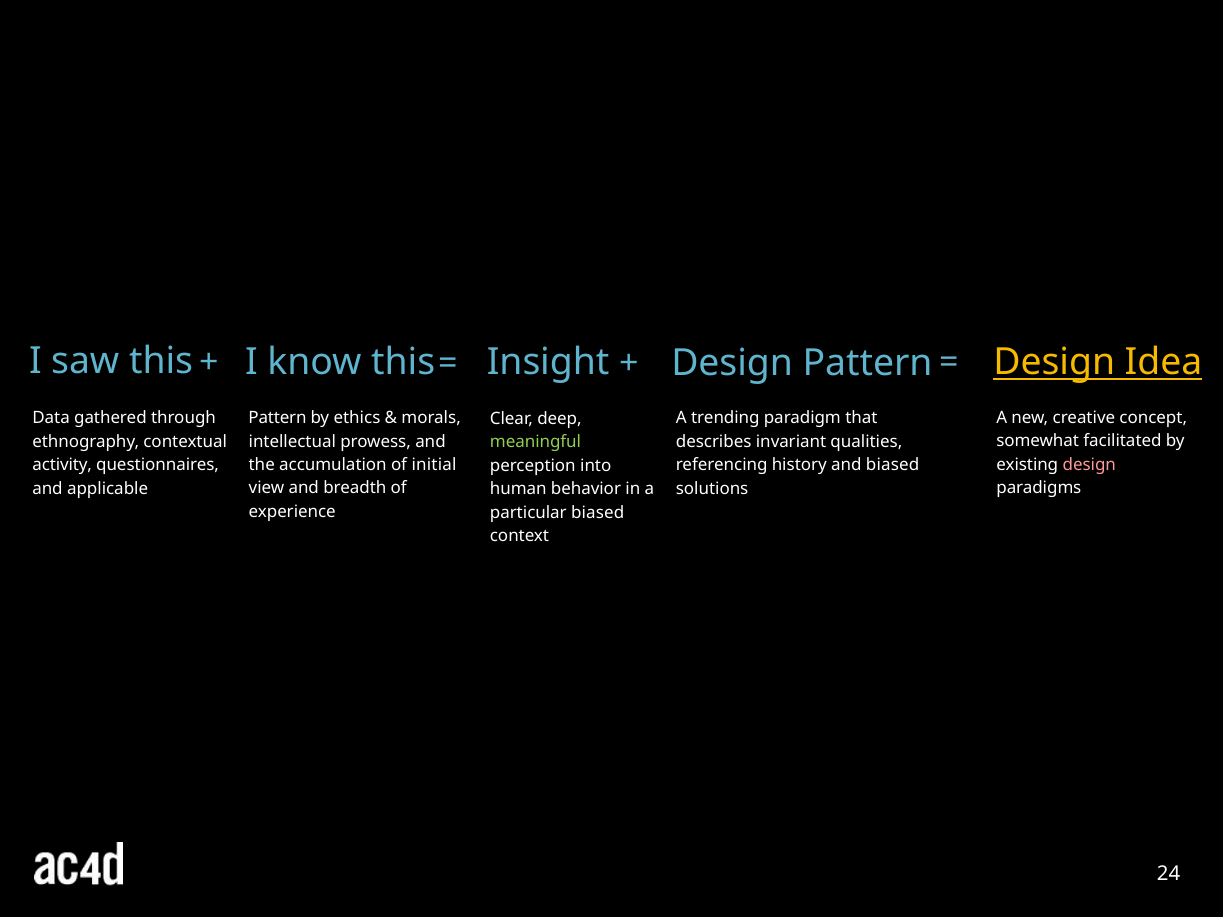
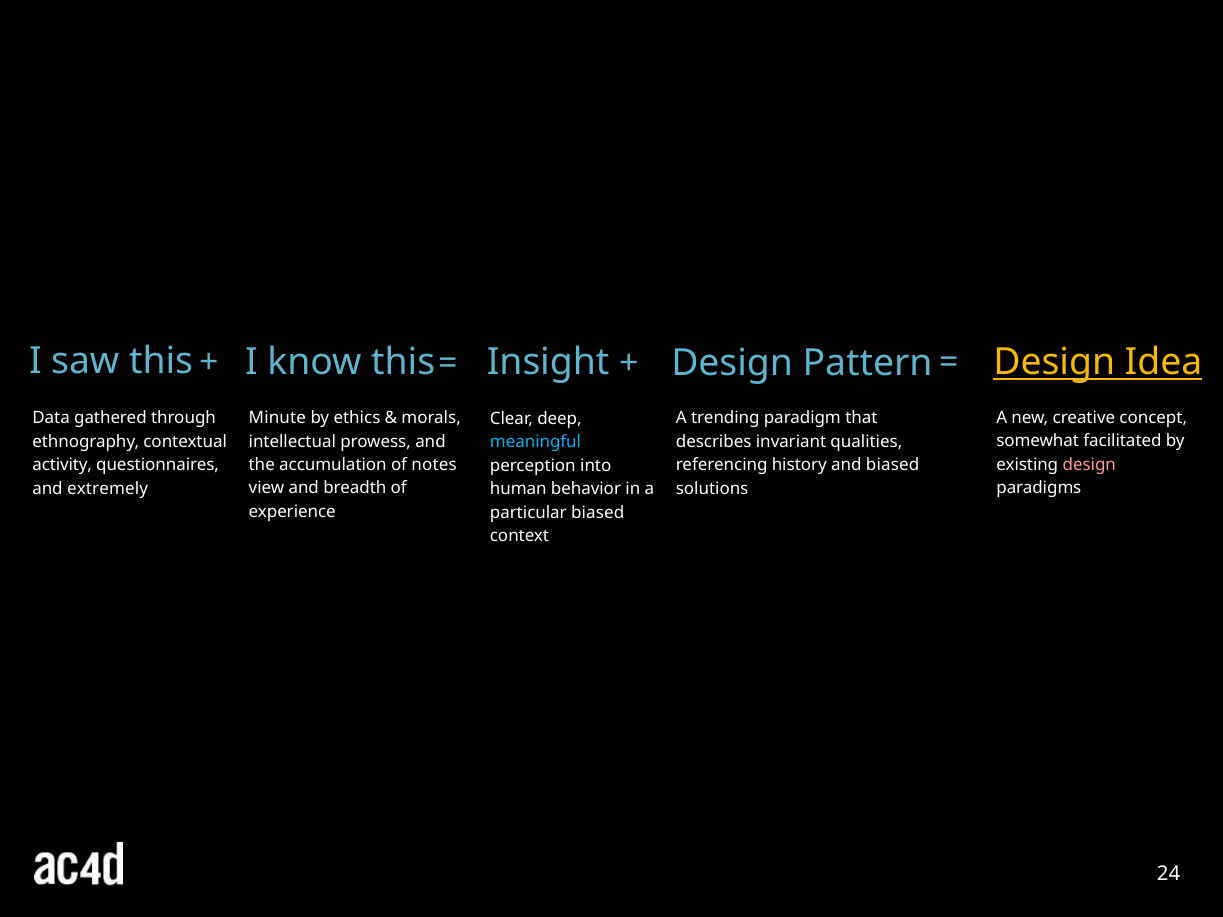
Pattern: Pattern -> Minute (277, 418)
meaningful colour: light green -> light blue (536, 442)
initial: initial -> notes (434, 465)
applicable: applicable -> extremely (107, 489)
